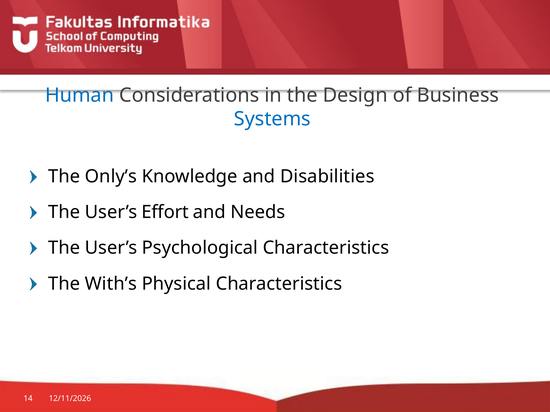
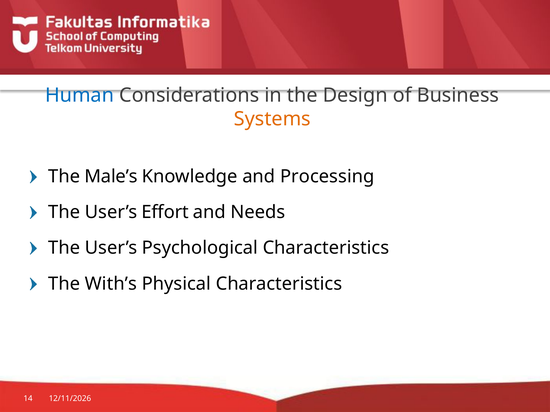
Systems colour: blue -> orange (272, 119)
Only’s: Only’s -> Male’s (111, 177)
Disabilities: Disabilities -> Processing (327, 177)
